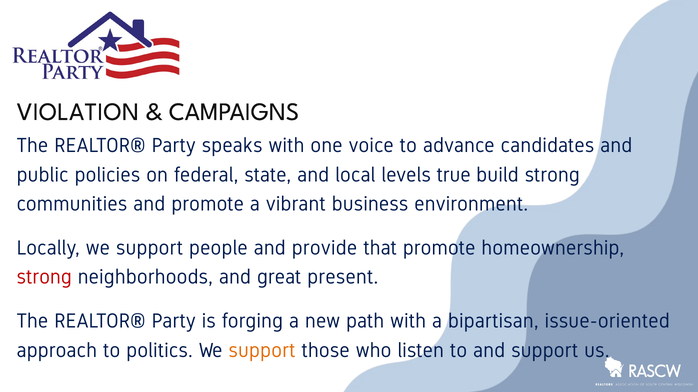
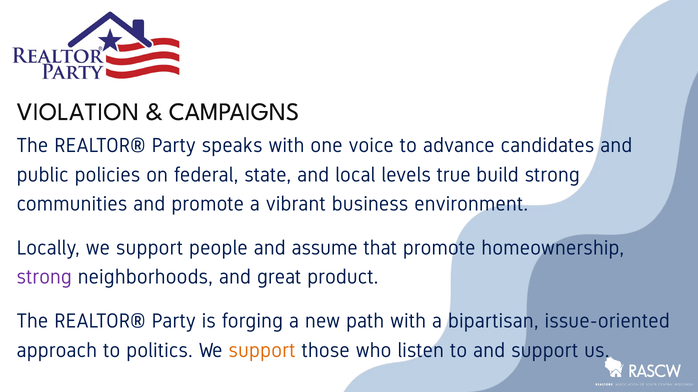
provide: provide -> assume (325, 248)
strong colour: red -> purple (44, 278)
present: present -> product (343, 278)
